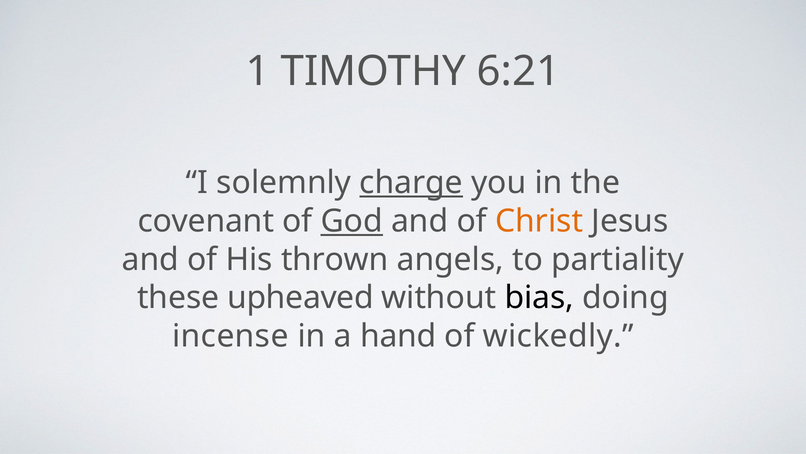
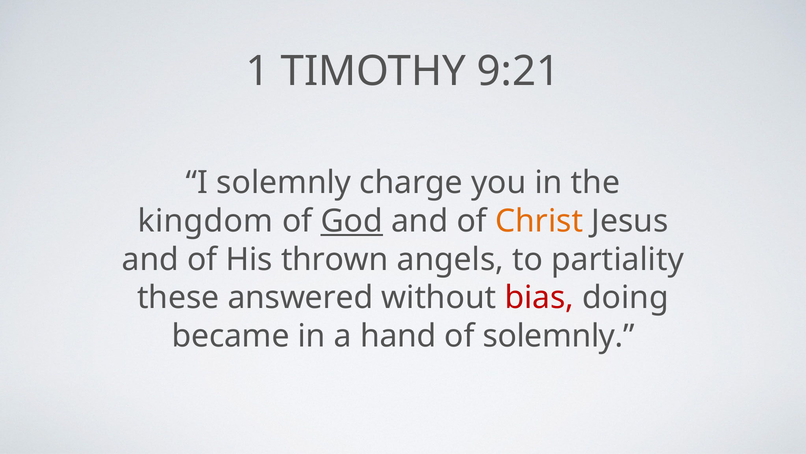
6:21: 6:21 -> 9:21 (519, 71)
charge underline: present -> none (411, 183)
covenant: covenant -> kingdom (206, 221)
upheaved: upheaved -> answered (300, 297)
bias colour: black -> red (539, 297)
incense: incense -> became (231, 336)
of wickedly: wickedly -> solemnly (559, 336)
